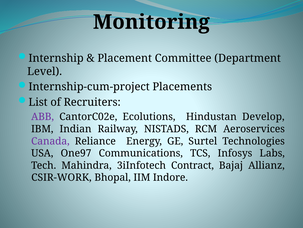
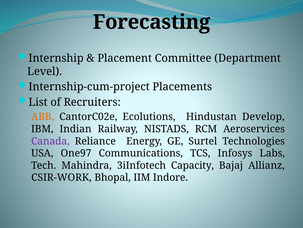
Monitoring: Monitoring -> Forecasting (152, 22)
ABB colour: purple -> orange (43, 116)
Contract: Contract -> Capacity (193, 165)
